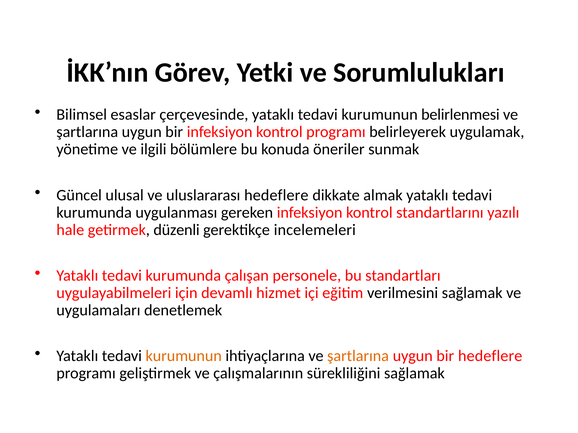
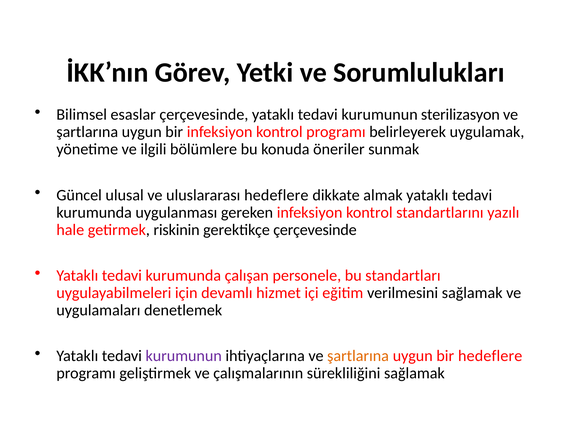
belirlenmesi: belirlenmesi -> sterilizasyon (460, 115)
düzenli: düzenli -> riskinin (177, 230)
gerektikçe incelemeleri: incelemeleri -> çerçevesinde (315, 230)
kurumunun colour: orange -> purple (184, 356)
